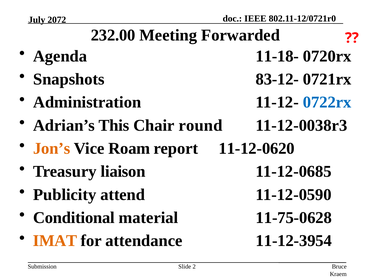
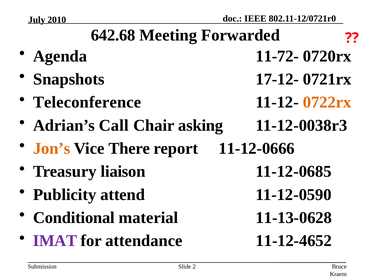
2072: 2072 -> 2010 (57, 20)
232.00: 232.00 -> 642.68 (113, 35)
11-18-: 11-18- -> 11-72- (277, 56)
83-12-: 83-12- -> 17-12- (277, 79)
Administration: Administration -> Teleconference (87, 102)
0722rx colour: blue -> orange (327, 102)
This: This -> Call (114, 125)
round: round -> asking (201, 125)
Roam: Roam -> There (129, 149)
11-12-0620: 11-12-0620 -> 11-12-0666 (257, 149)
11-75-0628: 11-75-0628 -> 11-13-0628 (294, 218)
IMAT colour: orange -> purple (55, 241)
11-12-3954: 11-12-3954 -> 11-12-4652 (294, 241)
